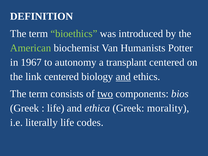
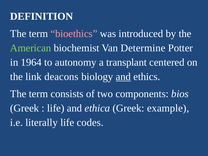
bioethics colour: light green -> pink (74, 34)
Humanists: Humanists -> Determine (143, 48)
1967: 1967 -> 1964 (31, 62)
link centered: centered -> deacons (61, 77)
two underline: present -> none (105, 94)
morality: morality -> example (168, 108)
